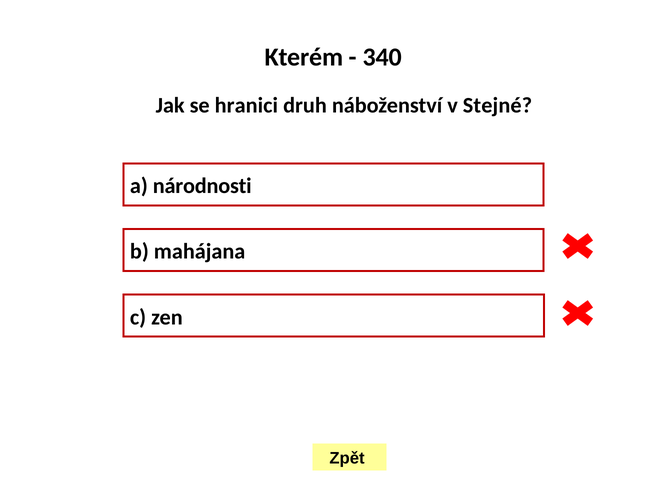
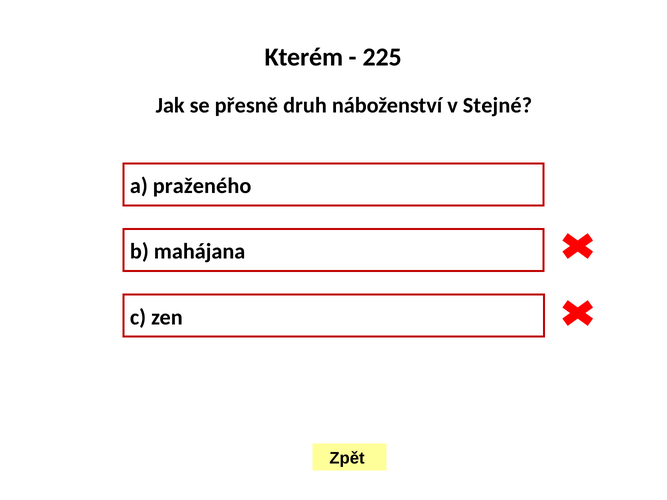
340: 340 -> 225 (382, 57)
hranici: hranici -> přesně (246, 105)
národnosti: národnosti -> praženého (202, 186)
